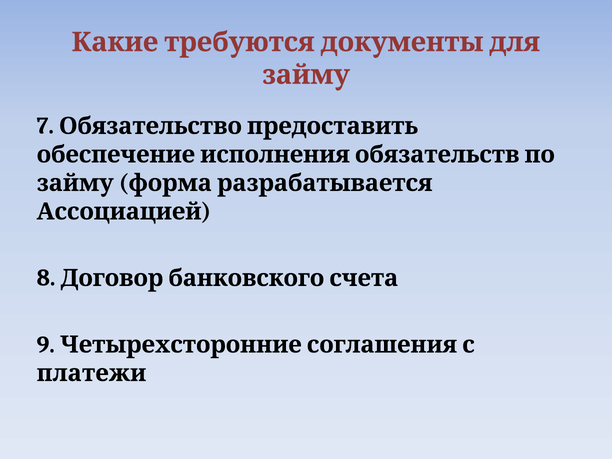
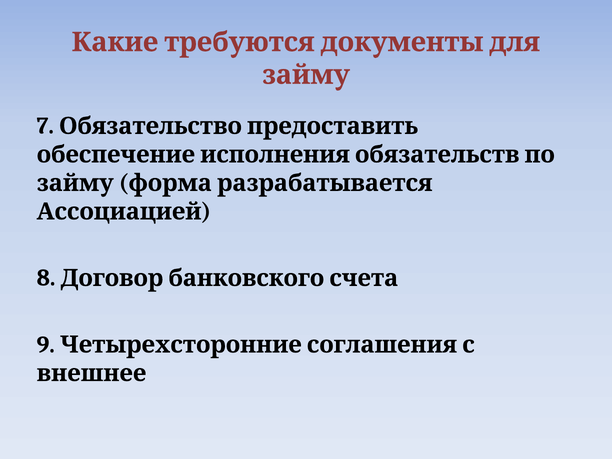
платежи: платежи -> внешнее (92, 373)
